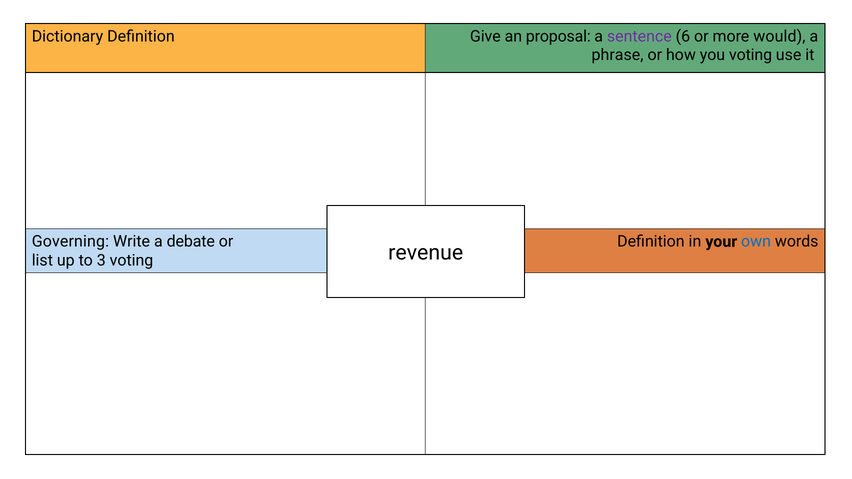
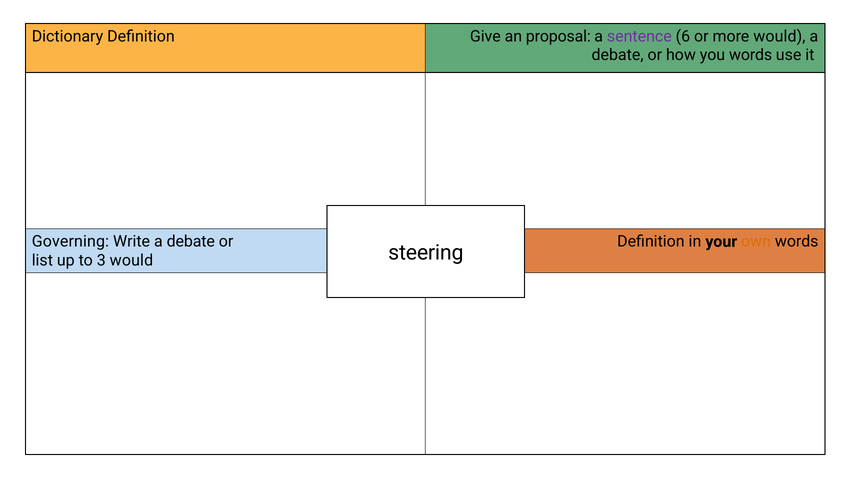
phrase: phrase -> debate (618, 55)
you voting: voting -> words (751, 55)
own colour: blue -> orange (756, 242)
revenue: revenue -> steering (426, 253)
3 voting: voting -> would (131, 260)
